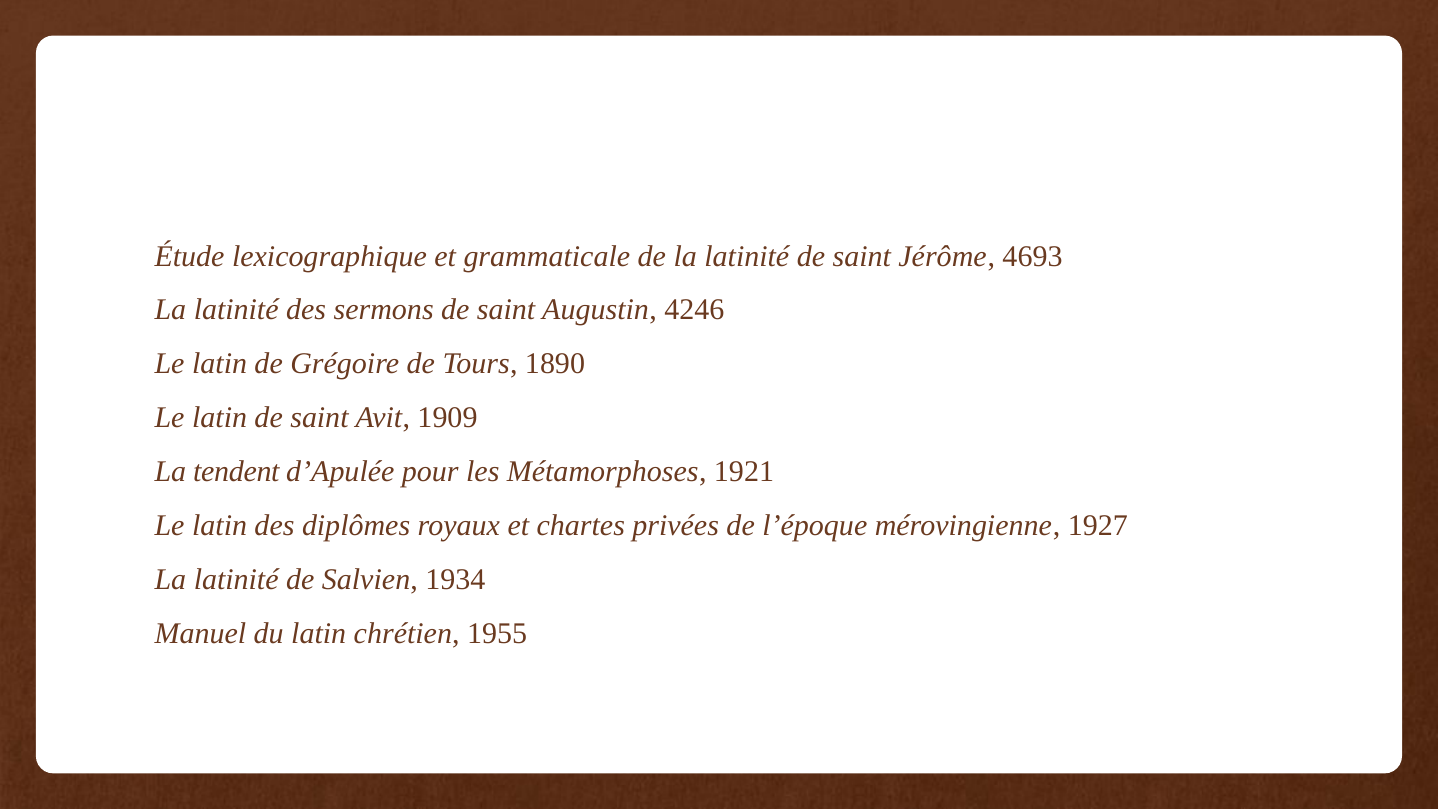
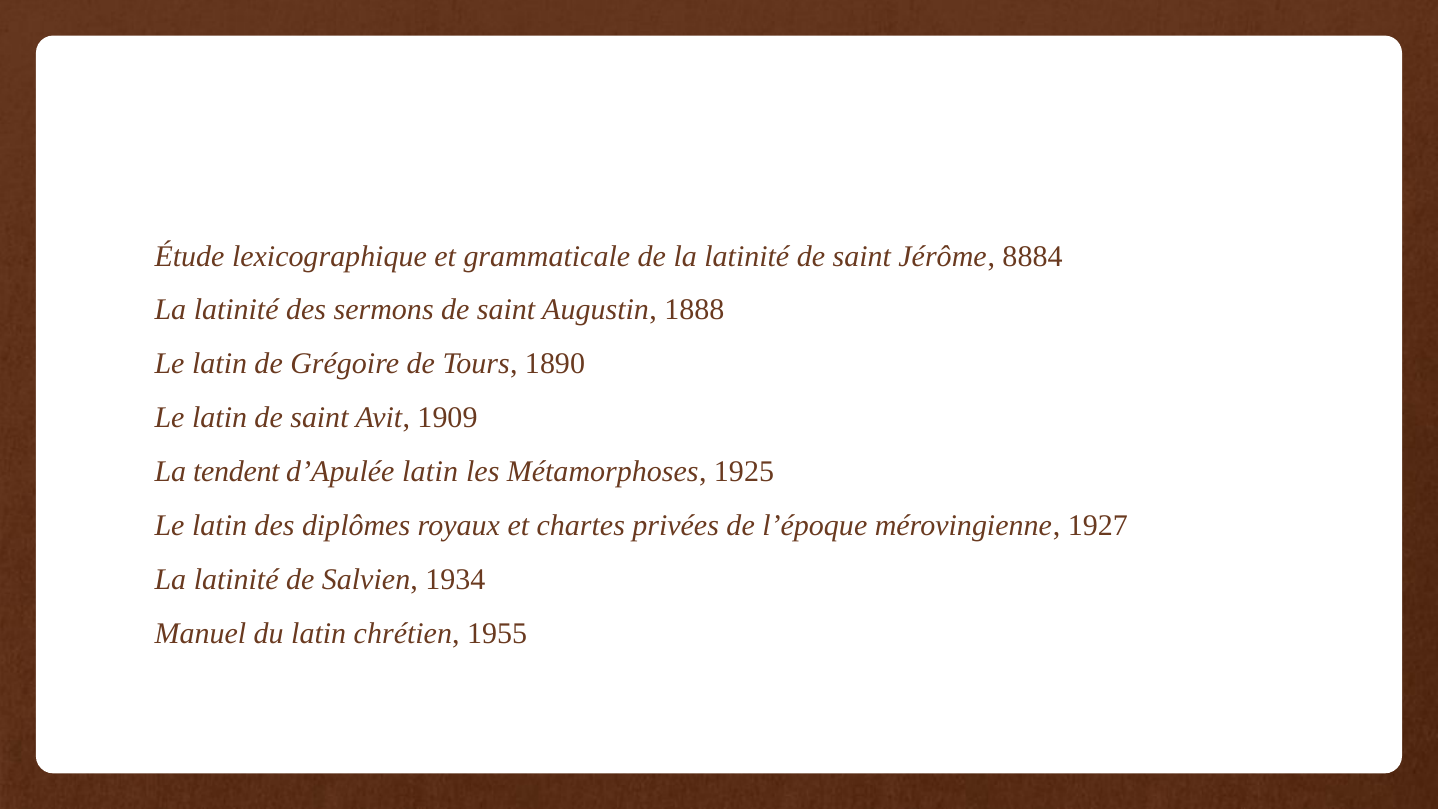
4693: 4693 -> 8884 (1033, 256)
4246: 4246 -> 1888 (694, 310)
d’Apulée pour: pour -> latin (430, 472)
1921: 1921 -> 1925 (744, 472)
